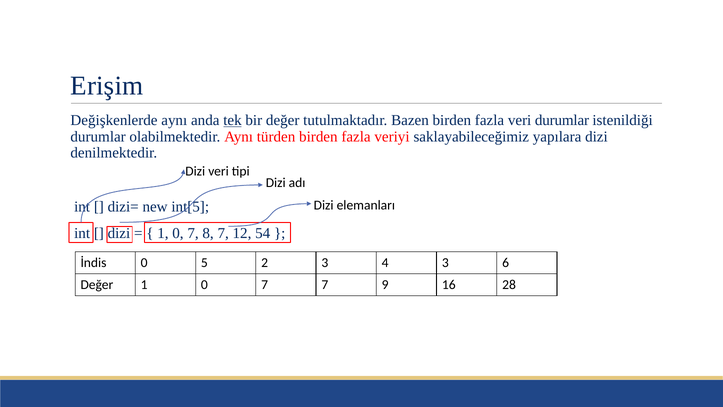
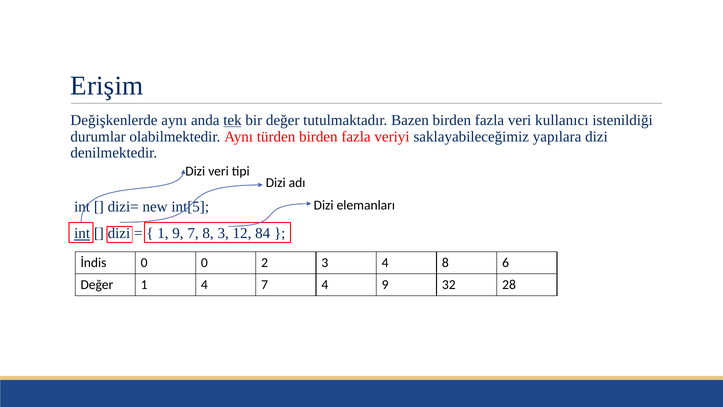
veri durumlar: durumlar -> kullanıcı (562, 120)
int underline: none -> present (82, 233)
0: 0 -> 9 (178, 233)
8 7: 7 -> 3 (223, 233)
54: 54 -> 84 (263, 233)
0 5: 5 -> 0 (204, 263)
4 3: 3 -> 8 (445, 263)
Değer 1 0: 0 -> 4 (204, 285)
7 7: 7 -> 4 (325, 285)
16: 16 -> 32 (449, 285)
